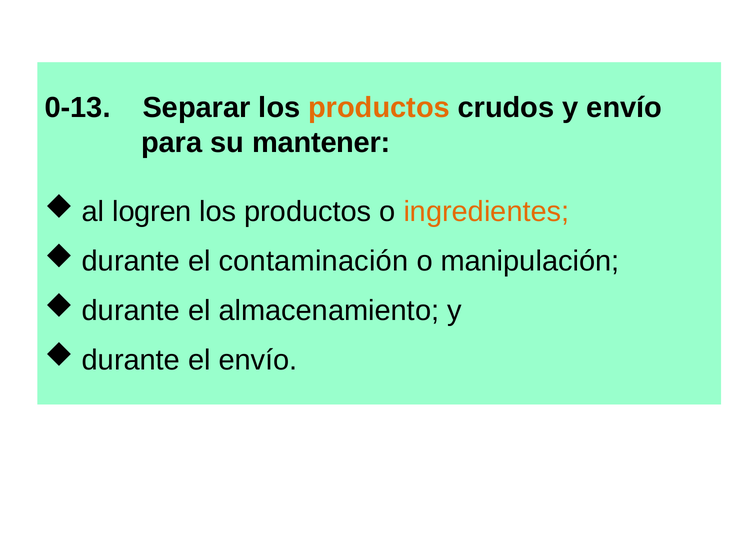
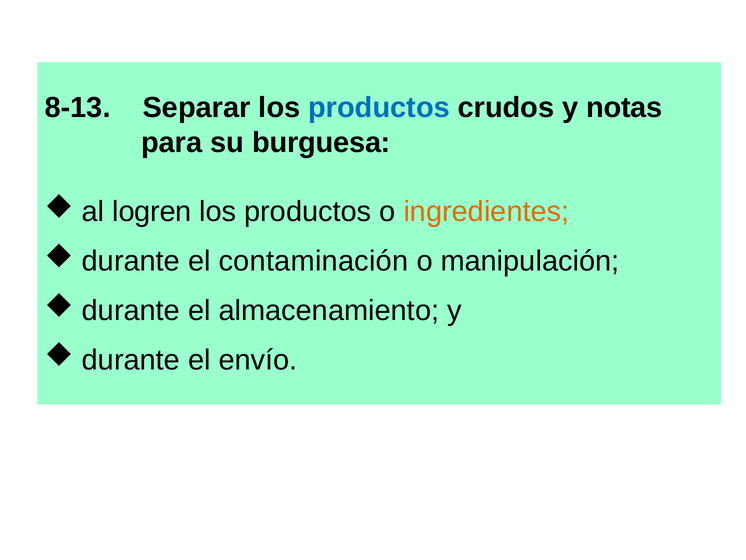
0-13: 0-13 -> 8-13 (78, 108)
productos colour: orange -> blue (379, 108)
y envío: envío -> notas (624, 108)
mantener: mantener -> burguesa (321, 142)
